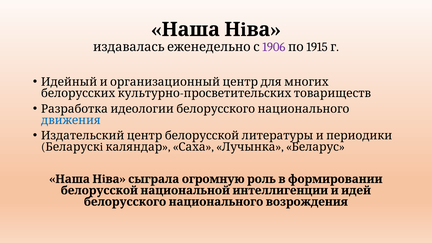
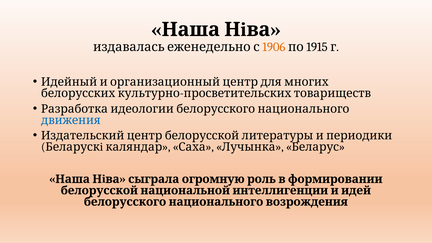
1906 colour: purple -> orange (274, 47)
